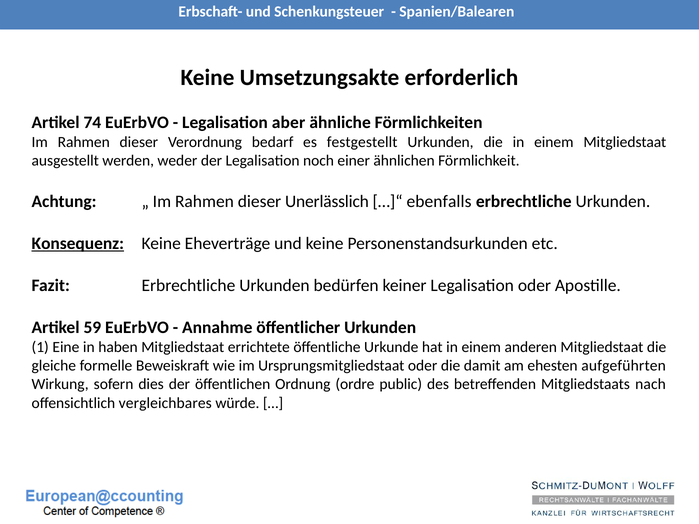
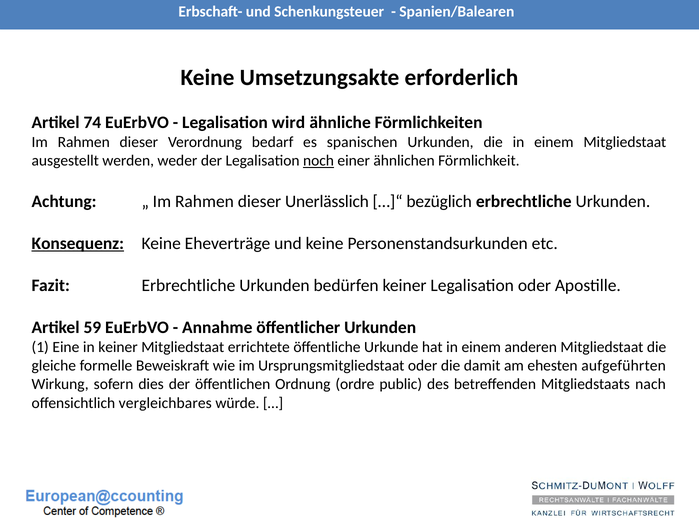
aber: aber -> wird (289, 123)
festgestellt: festgestellt -> spanischen (362, 142)
noch underline: none -> present (318, 161)
ebenfalls: ebenfalls -> bezüglich (439, 202)
in haben: haben -> keiner (118, 347)
